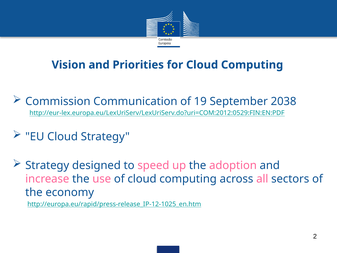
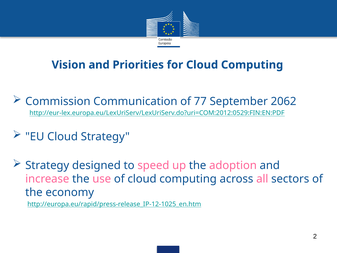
19: 19 -> 77 (200, 101)
2038: 2038 -> 2062 (284, 101)
